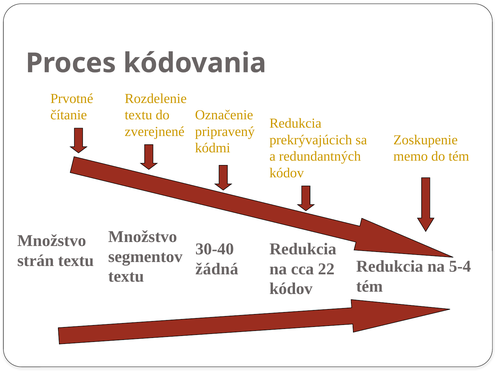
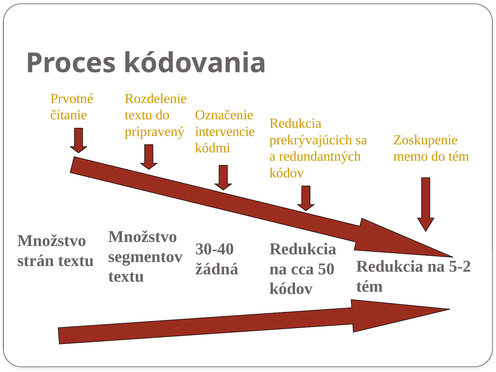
zverejnené: zverejnené -> pripravený (155, 132)
pripravený: pripravený -> intervencie (225, 132)
5-4: 5-4 -> 5-2 (460, 267)
22: 22 -> 50 (326, 269)
